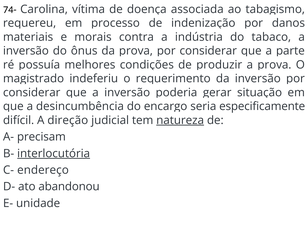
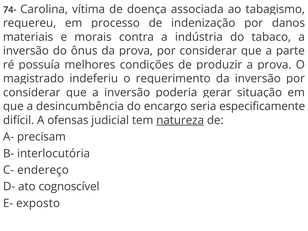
direção: direção -> ofensas (68, 120)
interlocutória underline: present -> none (54, 153)
abandonou: abandonou -> cognoscível (69, 187)
unidade: unidade -> exposto (38, 203)
